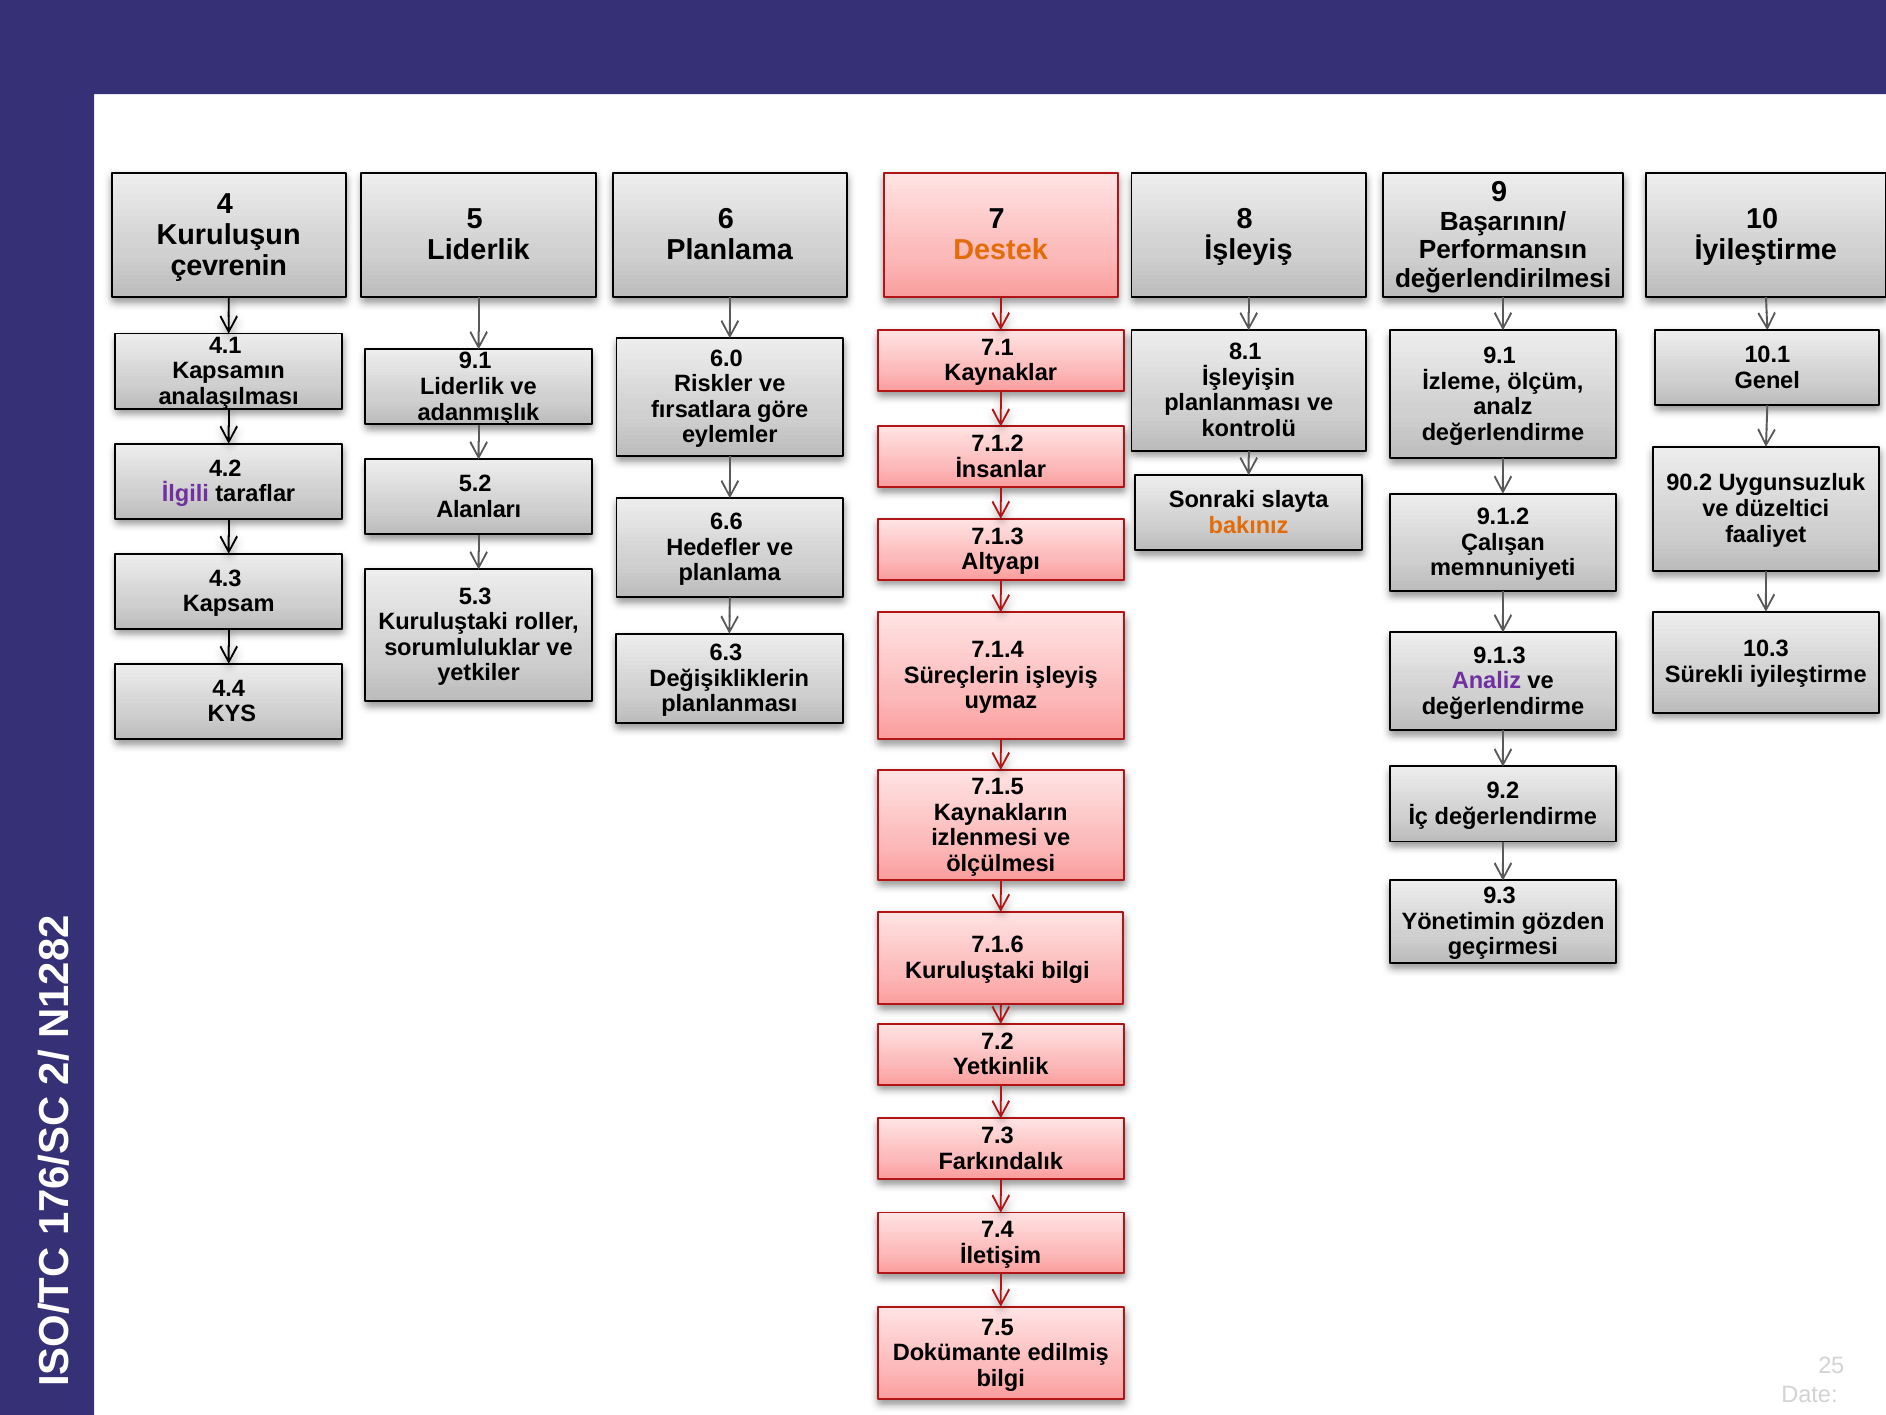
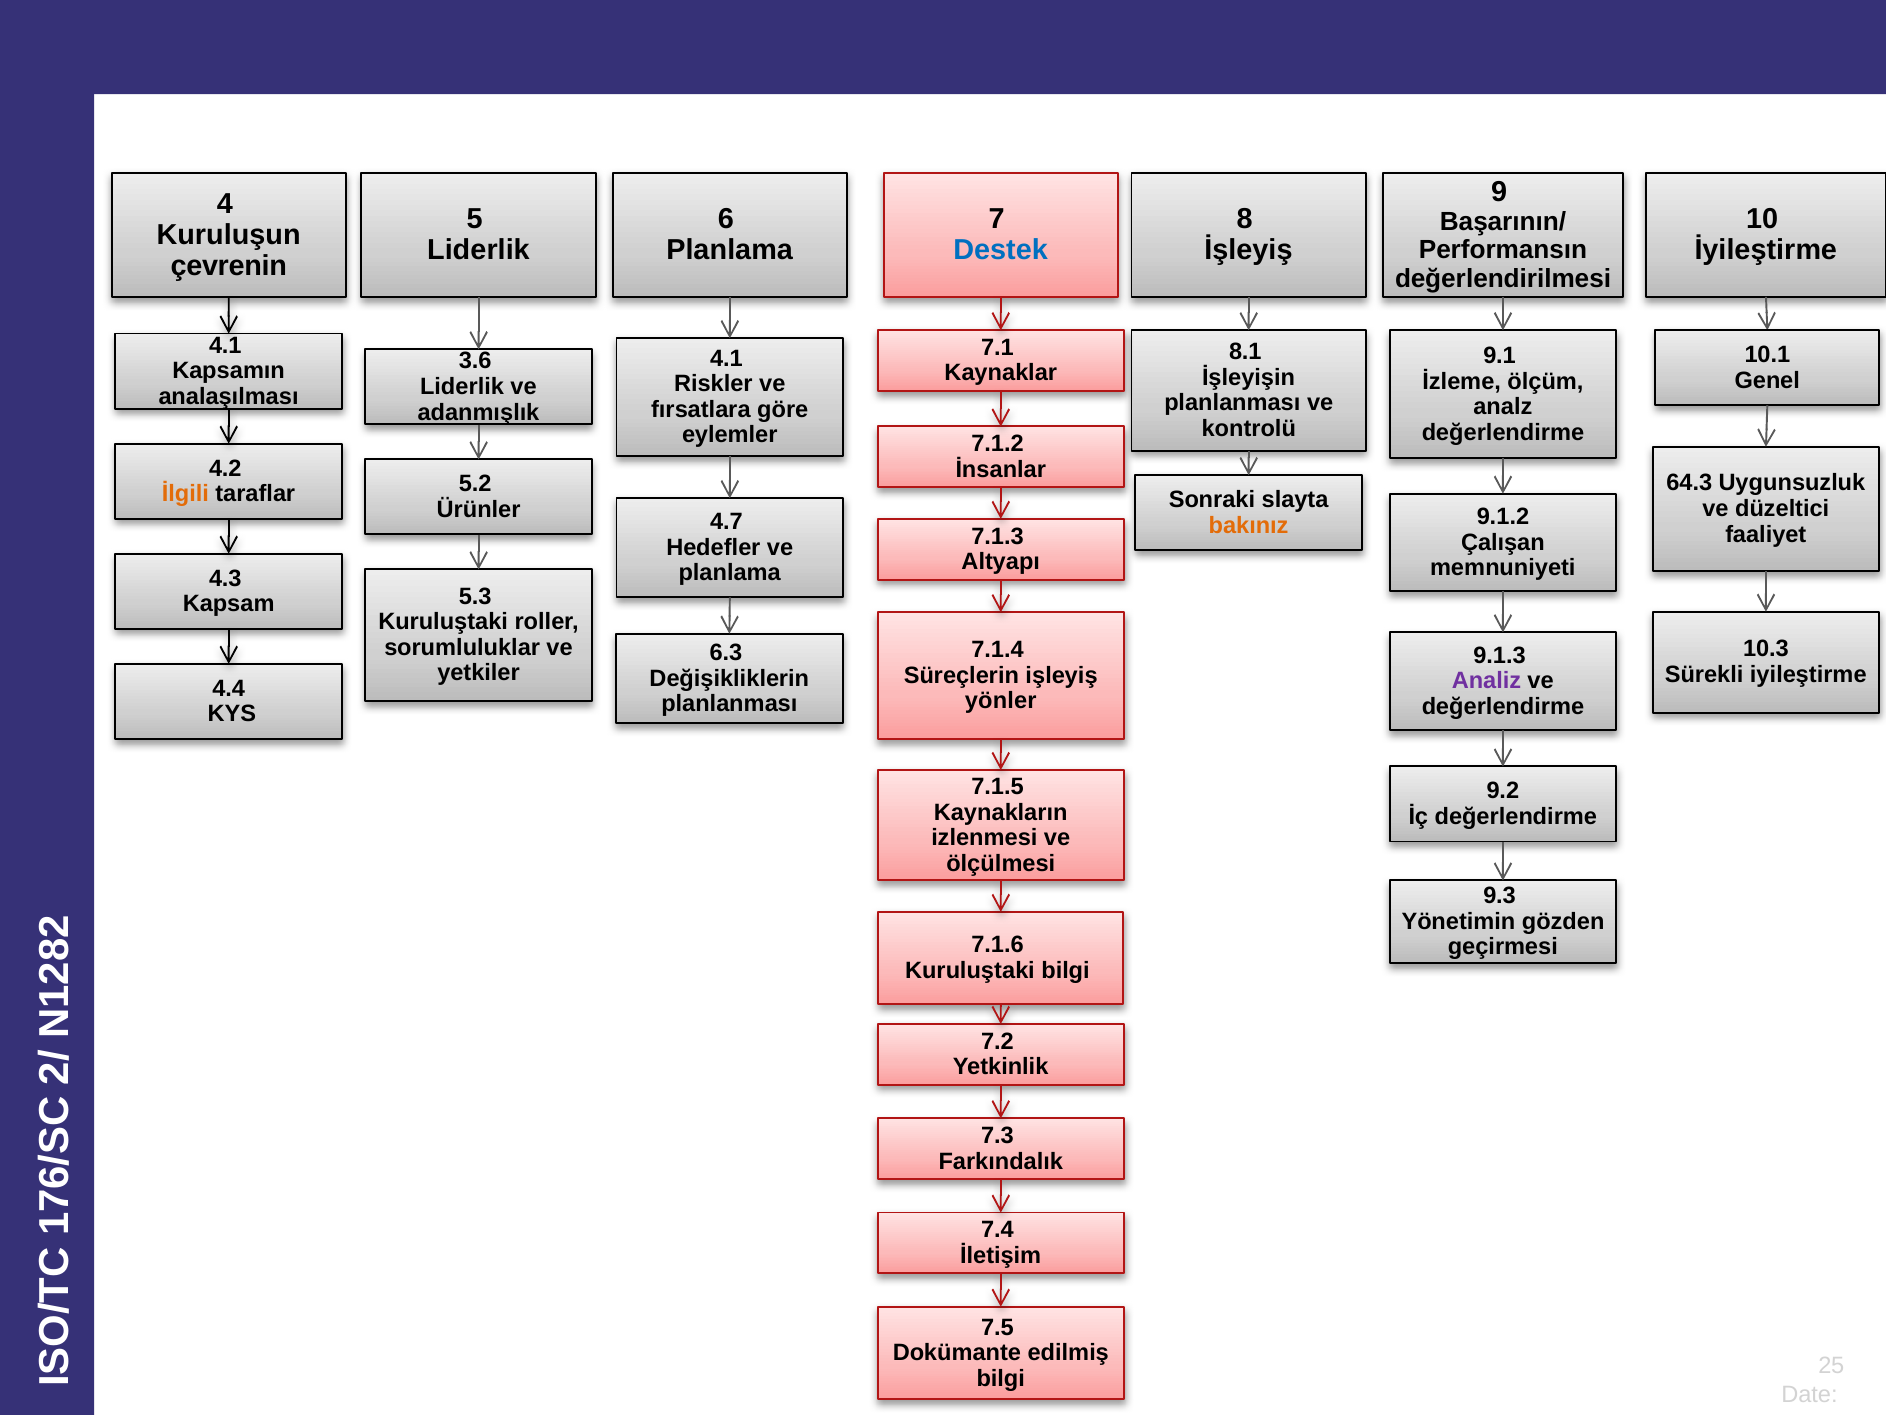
Destek colour: orange -> blue (1001, 250)
6.0: 6.0 -> 4.1 (726, 358)
9.1: 9.1 -> 3.6 (475, 361)
90.2: 90.2 -> 64.3 (1689, 483)
İlgili colour: purple -> orange (185, 494)
Alanları: Alanları -> Ürünler (479, 509)
6.6: 6.6 -> 4.7 (726, 522)
uymaz: uymaz -> yönler (1001, 701)
